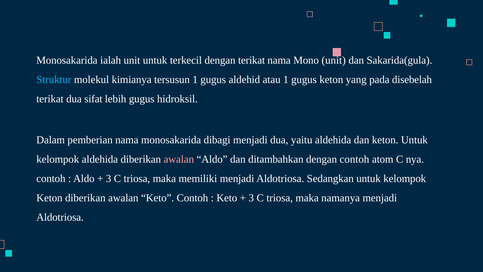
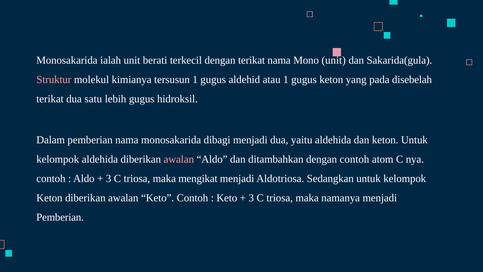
unit untuk: untuk -> berati (155, 60)
Struktur colour: light blue -> pink (54, 80)
sifat: sifat -> satu (93, 99)
memiliki: memiliki -> mengikat (198, 178)
Aldotriosa: Aldotriosa -> Pemberian (60, 217)
